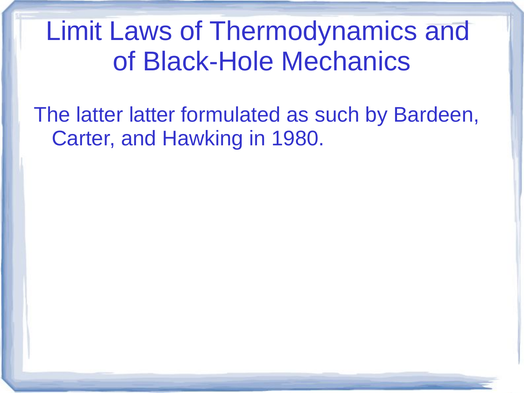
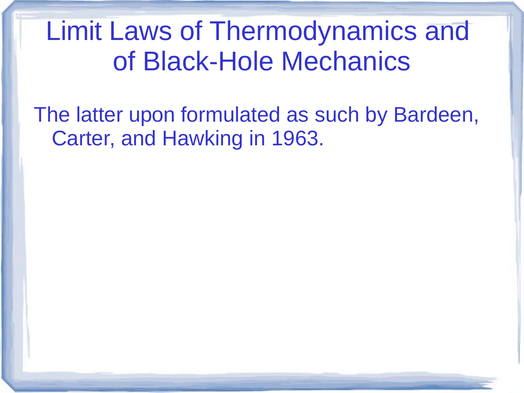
latter latter: latter -> upon (152, 115)
1980: 1980 -> 1963 (298, 139)
